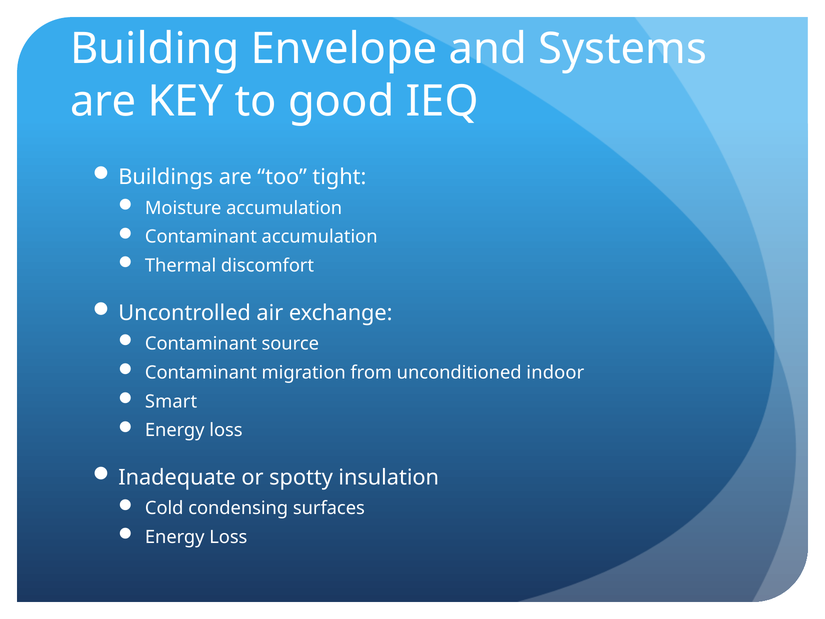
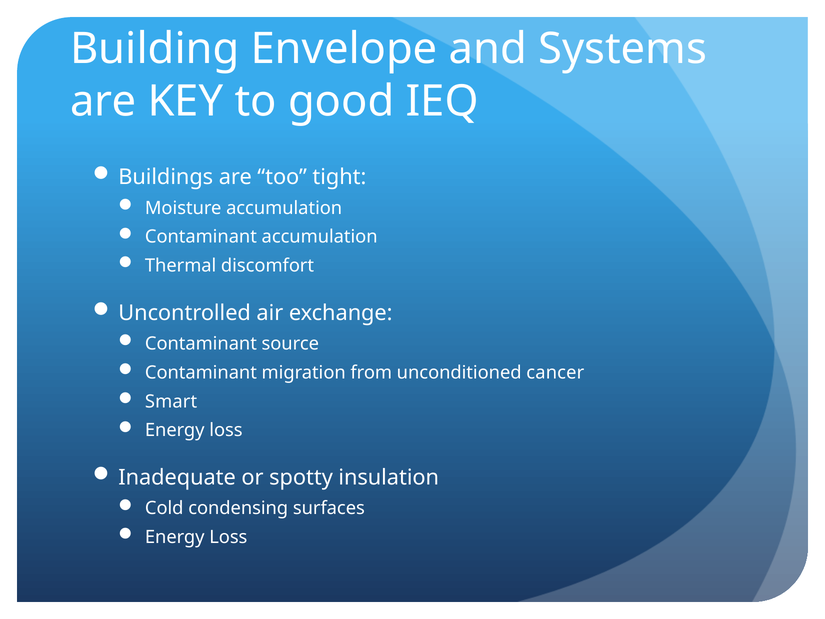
indoor: indoor -> cancer (555, 372)
